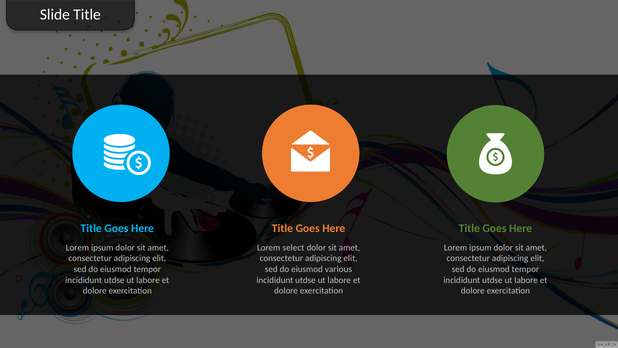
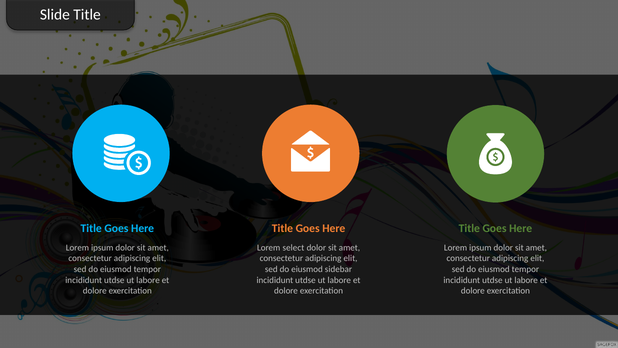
various: various -> sidebar (338, 269)
